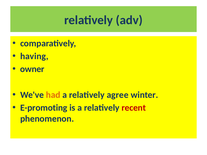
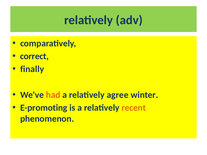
having: having -> correct (34, 56)
owner: owner -> finally (32, 69)
recent colour: red -> orange (134, 108)
